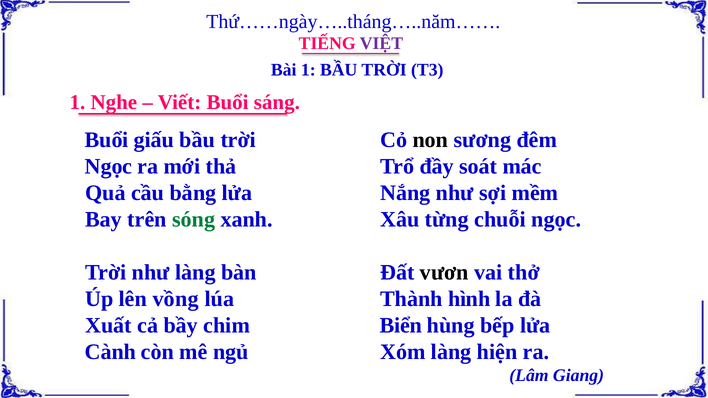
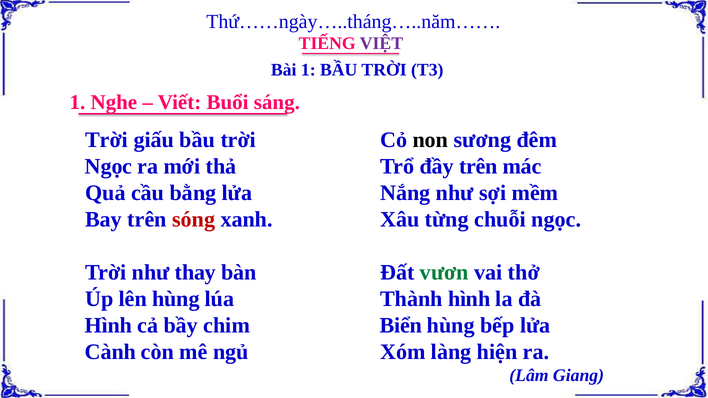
Buổi: Buổi -> Trời (107, 140)
đầy soát: soát -> trên (478, 166)
sóng colour: green -> red (194, 219)
vươn colour: black -> green (444, 272)
như làng: làng -> thay (195, 272)
lên vồng: vồng -> hùng (176, 299)
Xuất: Xuất -> Hình (109, 325)
